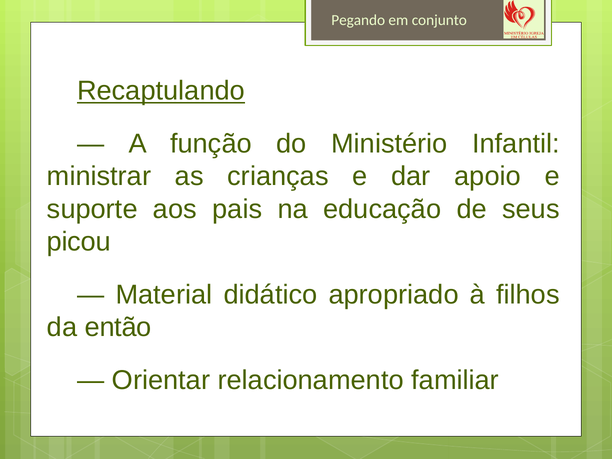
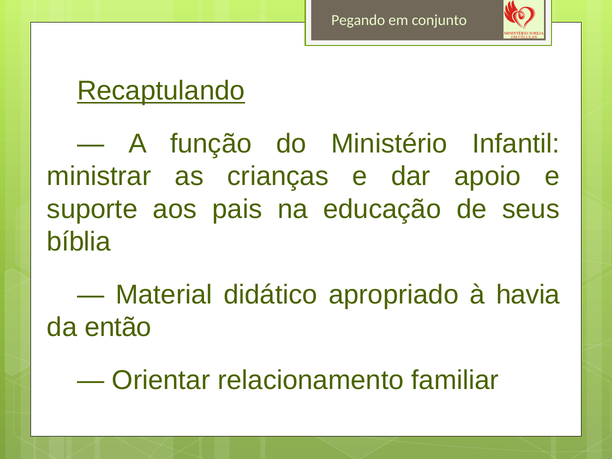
picou: picou -> bíblia (79, 242)
filhos: filhos -> havia (528, 295)
